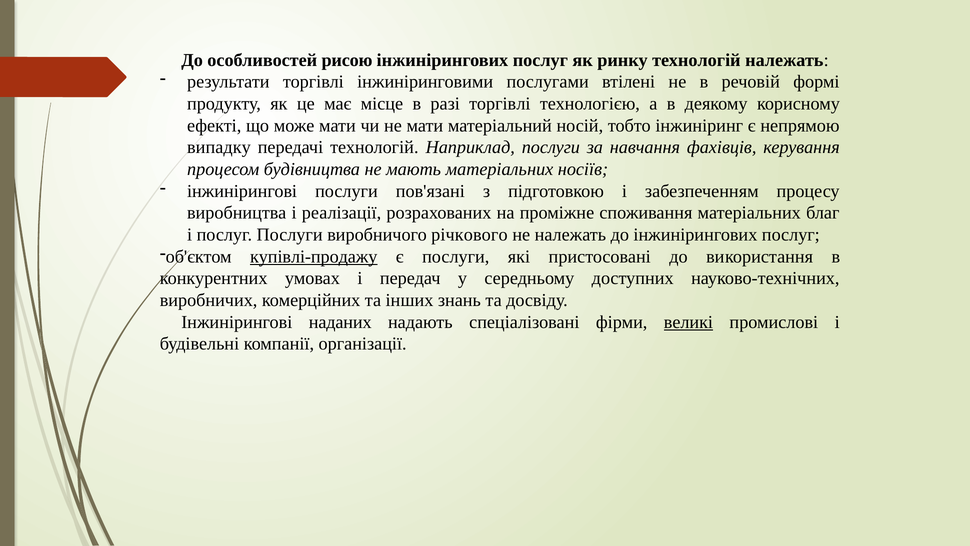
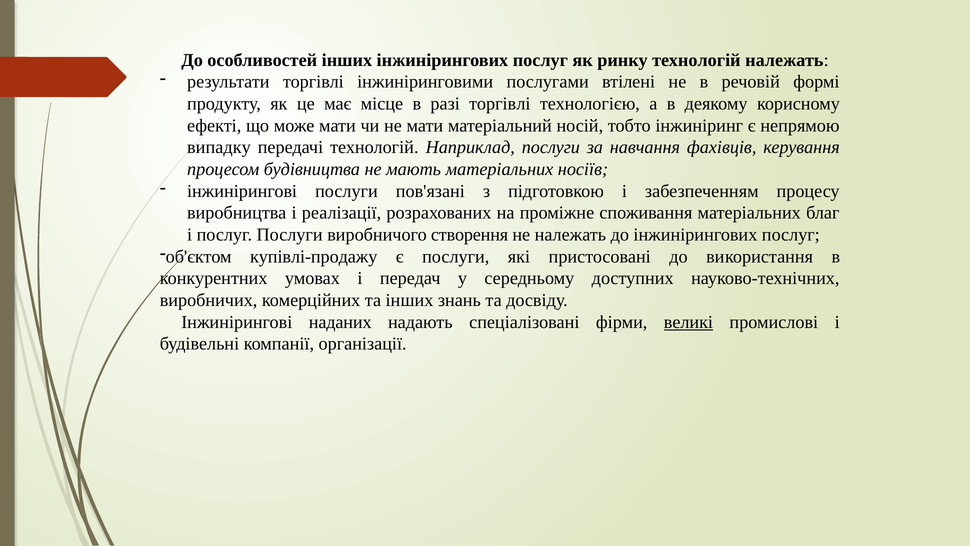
рисою: рисою -> інших (347, 60)
річкового: річкового -> створення (470, 235)
купівлі-продажу underline: present -> none (314, 256)
